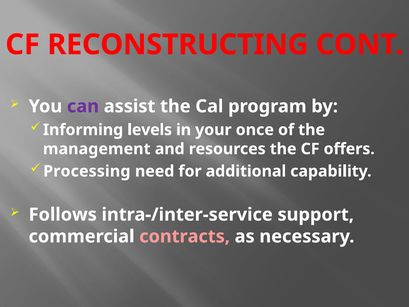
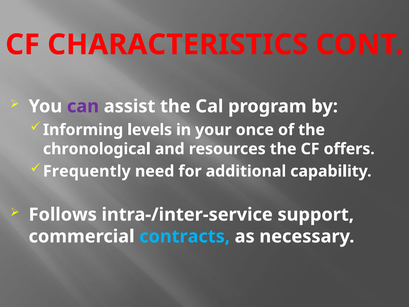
RECONSTRUCTING: RECONSTRUCTING -> CHARACTERISTICS (178, 45)
management: management -> chronological (97, 149)
Processing: Processing -> Frequently (87, 171)
contracts colour: pink -> light blue (185, 236)
